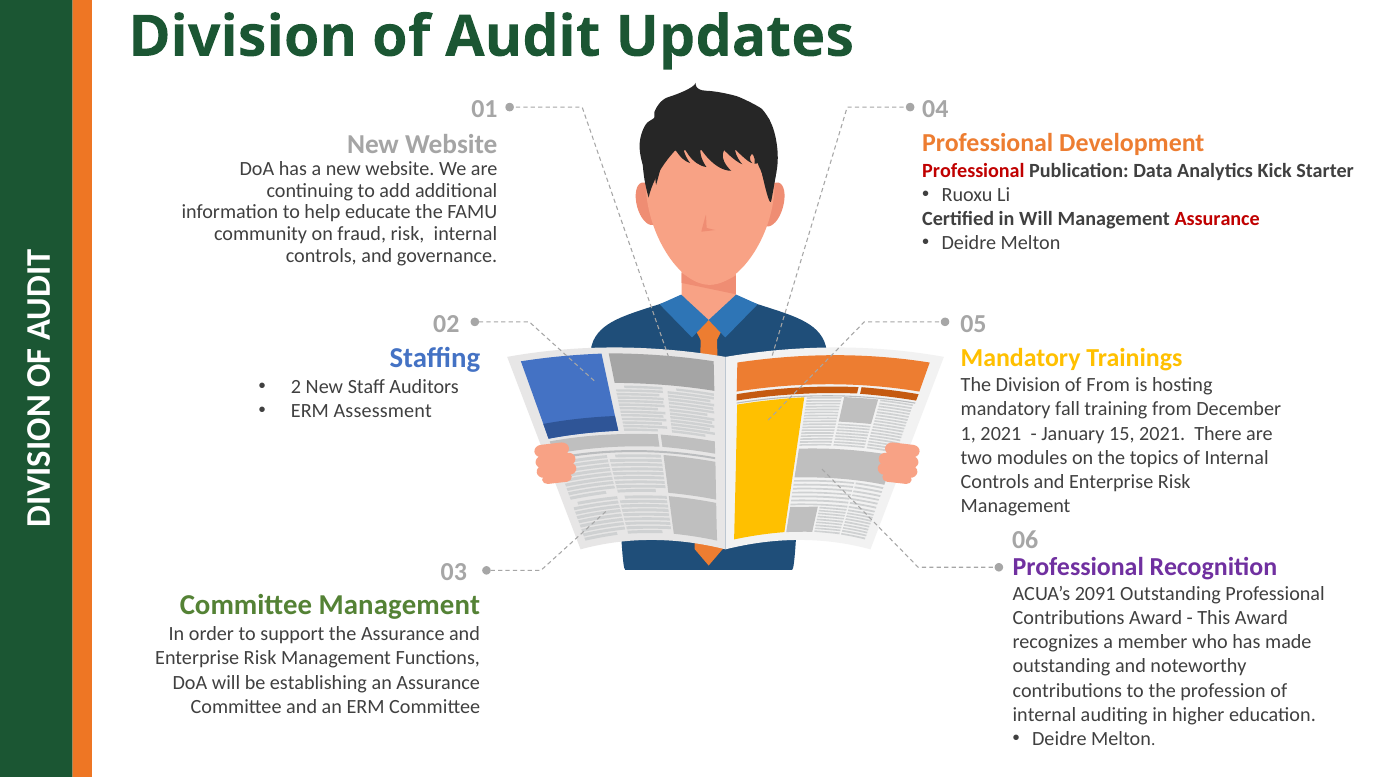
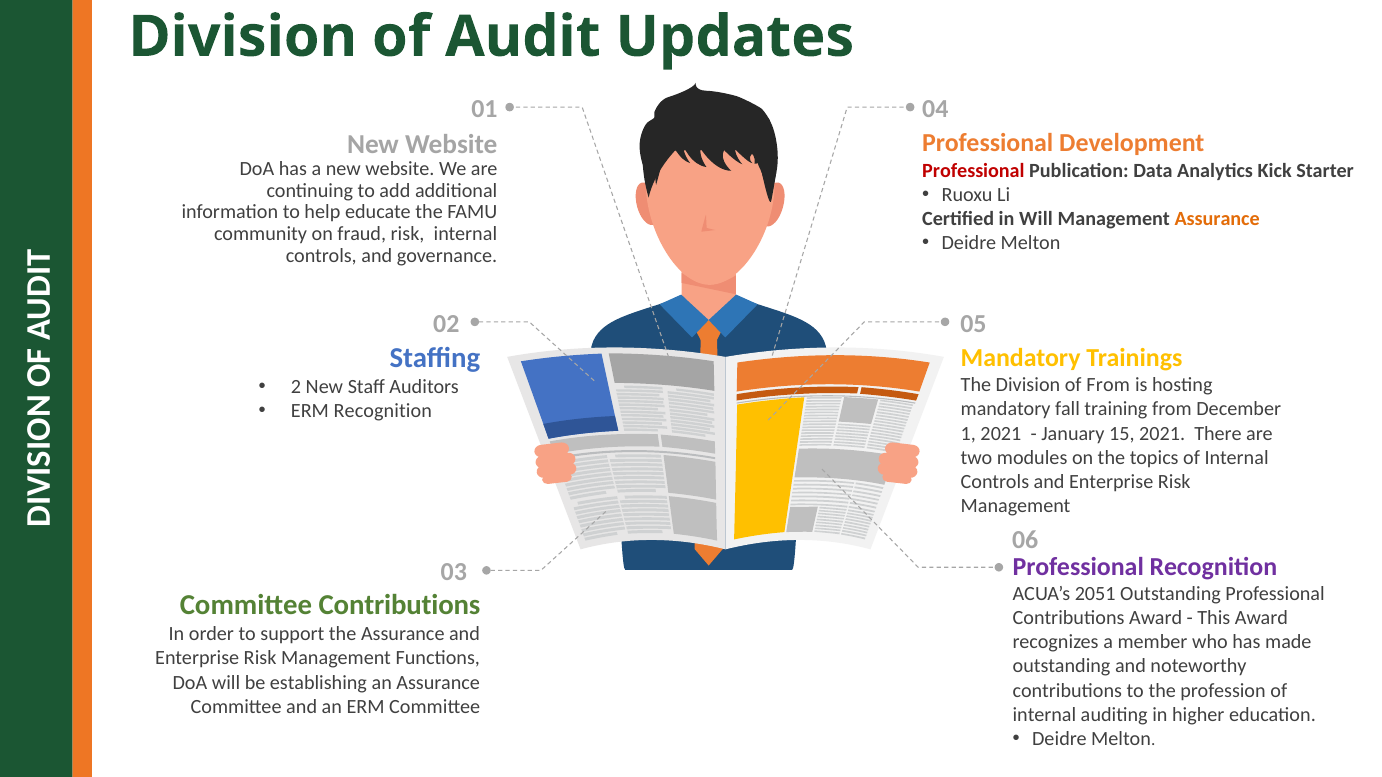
Assurance colour: red -> orange (1217, 219)
ERM Assessment: Assessment -> Recognition (383, 411)
2091: 2091 -> 2051 (1095, 594)
Committee Management: Management -> Contributions (400, 606)
